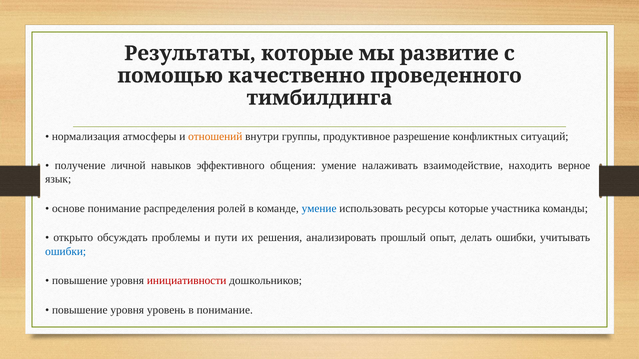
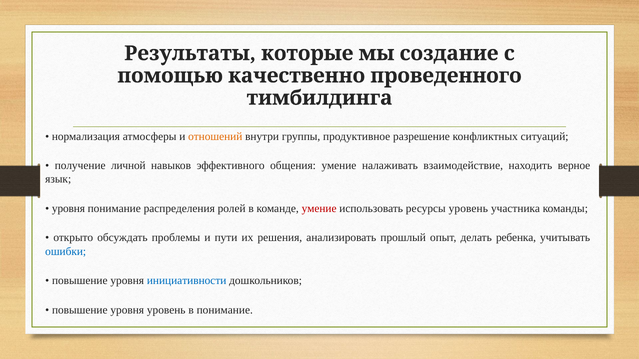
развитие: развитие -> создание (449, 53)
основе: основе -> уровня (68, 209)
умение colour: blue -> red (319, 209)
ресурсы которые: которые -> уровень (468, 209)
делать ошибки: ошибки -> ребенка (516, 238)
инициативности colour: red -> blue (187, 281)
